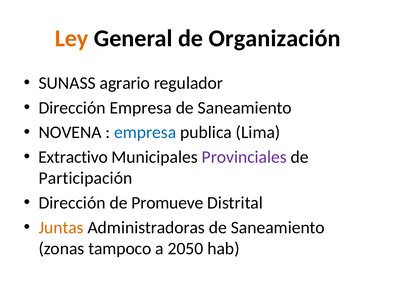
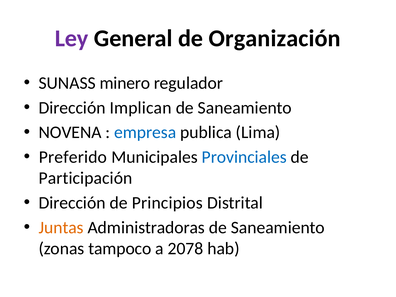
Ley colour: orange -> purple (72, 38)
agrario: agrario -> minero (125, 83)
Dirección Empresa: Empresa -> Implican (141, 108)
Extractivo: Extractivo -> Preferido (73, 157)
Provinciales colour: purple -> blue (244, 157)
Promueve: Promueve -> Principios (167, 203)
2050: 2050 -> 2078 (185, 249)
